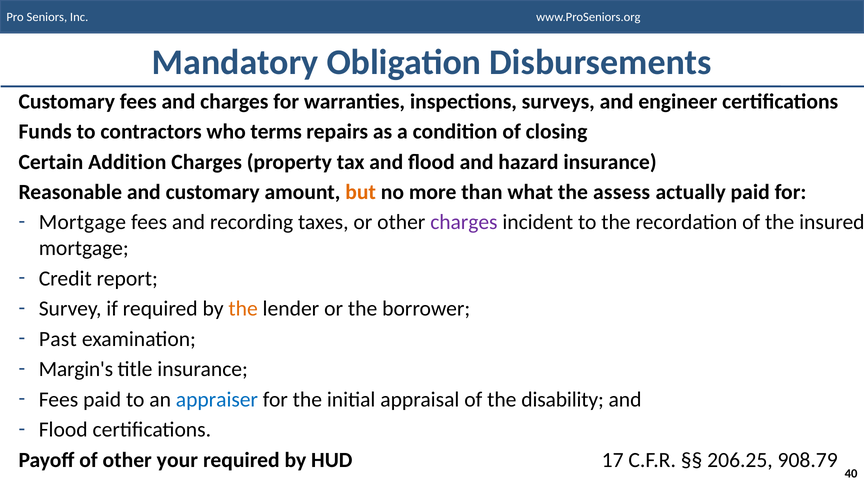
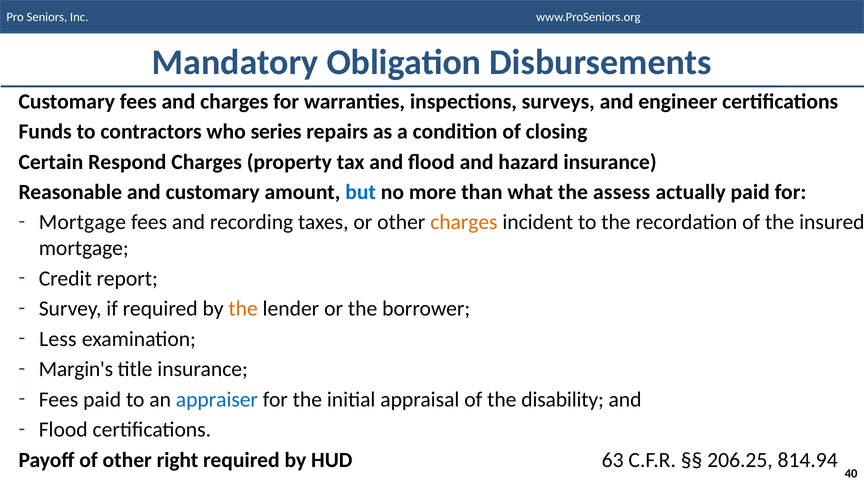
terms: terms -> series (276, 132)
Addition: Addition -> Respond (127, 162)
but colour: orange -> blue (361, 192)
charges colour: purple -> orange (464, 222)
Past: Past -> Less (58, 339)
your: your -> right (177, 460)
17: 17 -> 63 (613, 460)
908.79: 908.79 -> 814.94 (808, 460)
